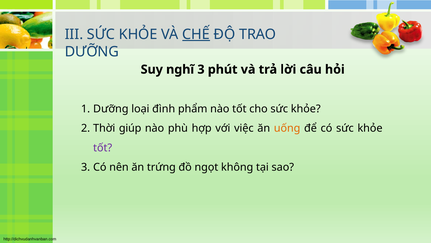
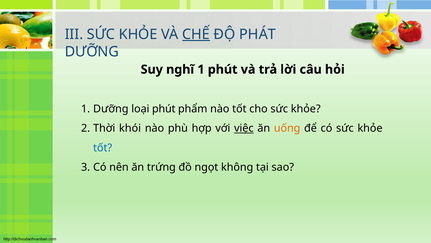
TRAO: TRAO -> PHÁT (258, 34)
nghĩ 3: 3 -> 1 (201, 69)
loại đình: đình -> phút (164, 109)
giúp: giúp -> khói (130, 128)
việc underline: none -> present (244, 128)
tốt colour: purple -> blue (103, 147)
